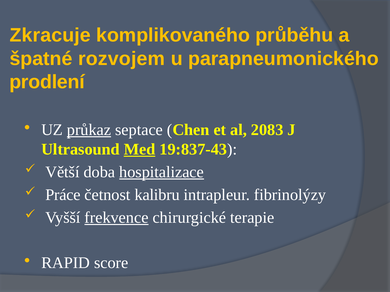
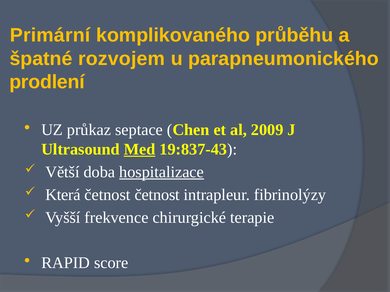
Zkracuje: Zkracuje -> Primární (50, 35)
průkaz underline: present -> none (89, 130)
2083: 2083 -> 2009 (267, 130)
Práce: Práce -> Která (63, 195)
četnost kalibru: kalibru -> četnost (157, 195)
frekvence underline: present -> none (116, 218)
